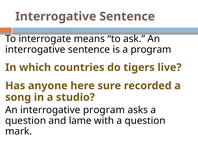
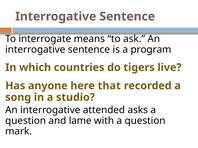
sure: sure -> that (109, 86)
interrogative program: program -> attended (104, 110)
